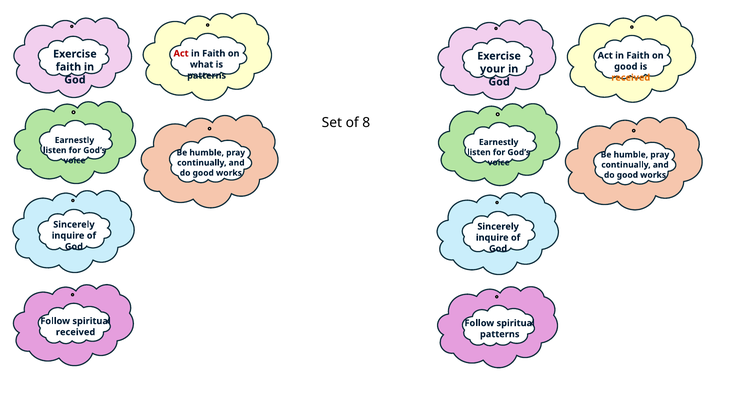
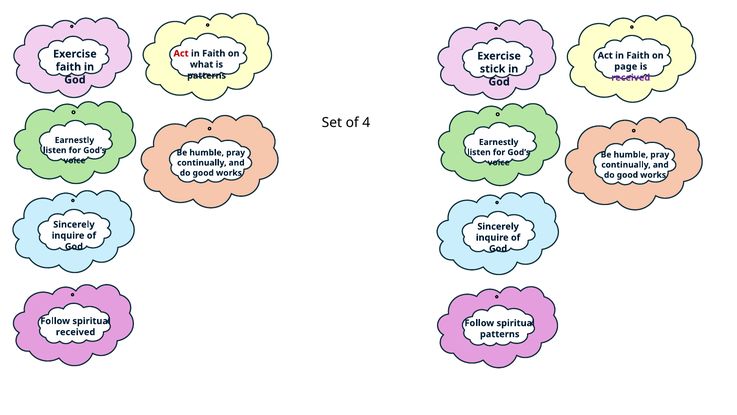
good: good -> page (626, 66)
your: your -> stick (493, 69)
received colour: orange -> purple (631, 78)
8: 8 -> 4 (366, 122)
